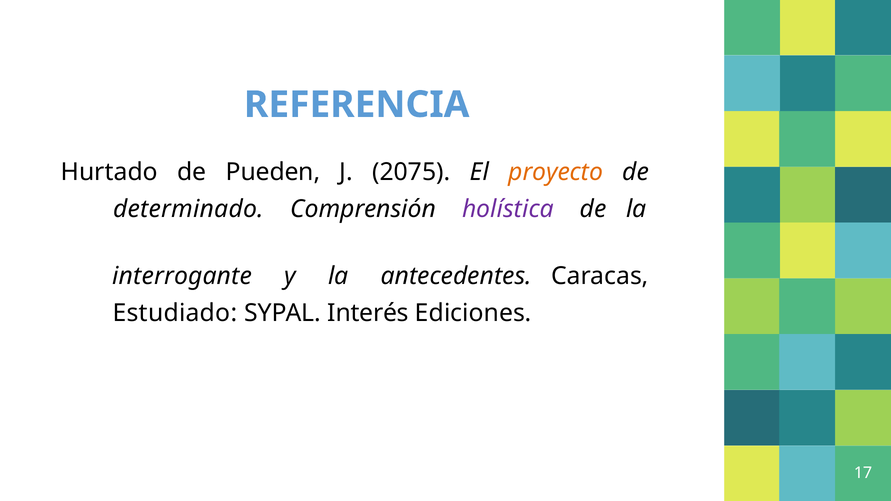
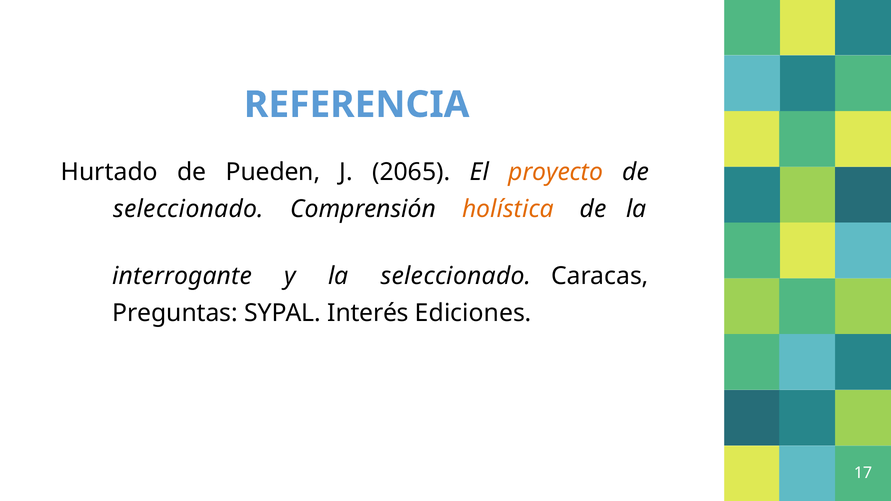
2075: 2075 -> 2065 (411, 172)
determinado: determinado -> seleccionado (188, 209)
holística colour: purple -> orange (508, 209)
la antecedentes: antecedentes -> seleccionado (456, 276)
Estudiado: Estudiado -> Preguntas (175, 313)
